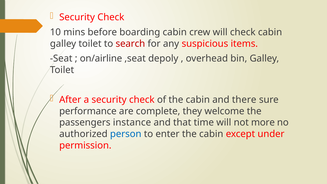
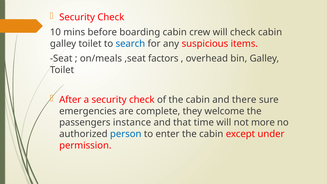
search colour: red -> blue (130, 44)
on/airline: on/airline -> on/meals (101, 58)
depoly: depoly -> factors (163, 58)
performance: performance -> emergencies (88, 111)
